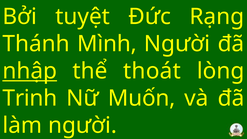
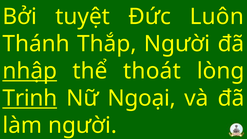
Rạng: Rạng -> Luôn (217, 17)
Mình: Mình -> Thắp (107, 44)
Trinh underline: none -> present (30, 98)
Muốn: Muốn -> Ngoại (142, 98)
